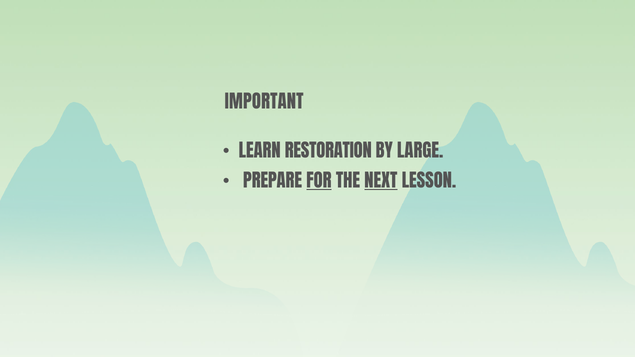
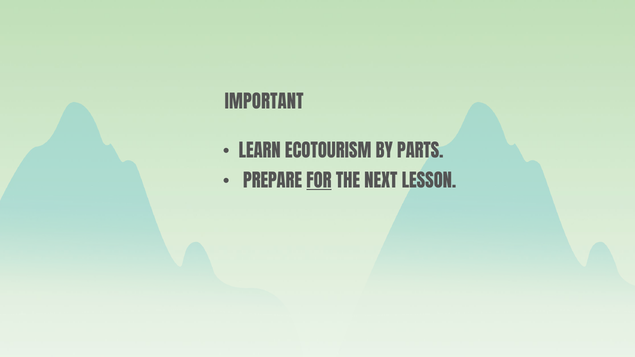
RESTORATION: RESTORATION -> ECOTOURISM (328, 152)
LARGE: LARGE -> PARTS (420, 152)
NEXT underline: present -> none (381, 182)
